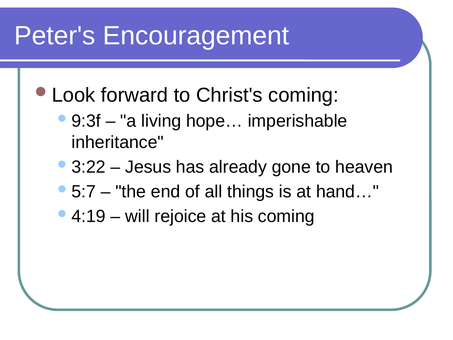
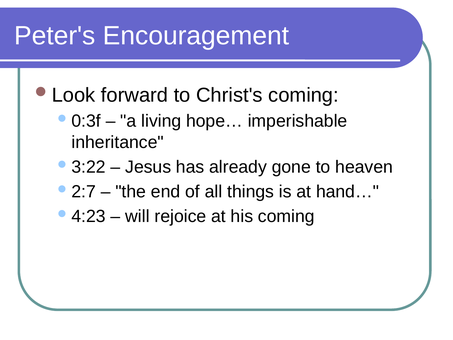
9:3f: 9:3f -> 0:3f (86, 121)
5:7: 5:7 -> 2:7 (84, 192)
4:19: 4:19 -> 4:23 (89, 216)
